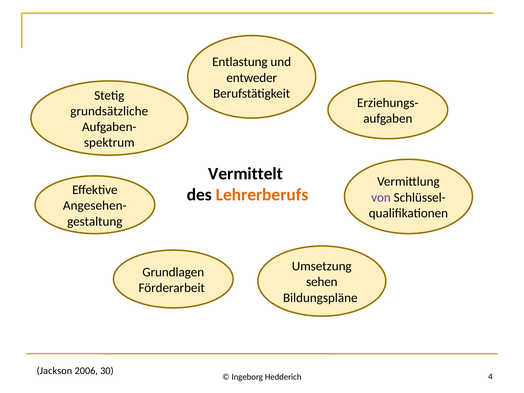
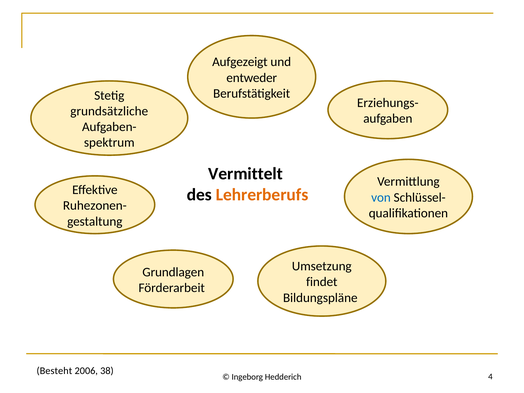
Entlastung: Entlastung -> Aufgezeigt (240, 62)
von colour: purple -> blue (381, 197)
Angesehen-: Angesehen- -> Ruhezonen- (95, 206)
sehen: sehen -> findet (322, 282)
Jackson: Jackson -> Besteht (54, 371)
30: 30 -> 38 (107, 371)
